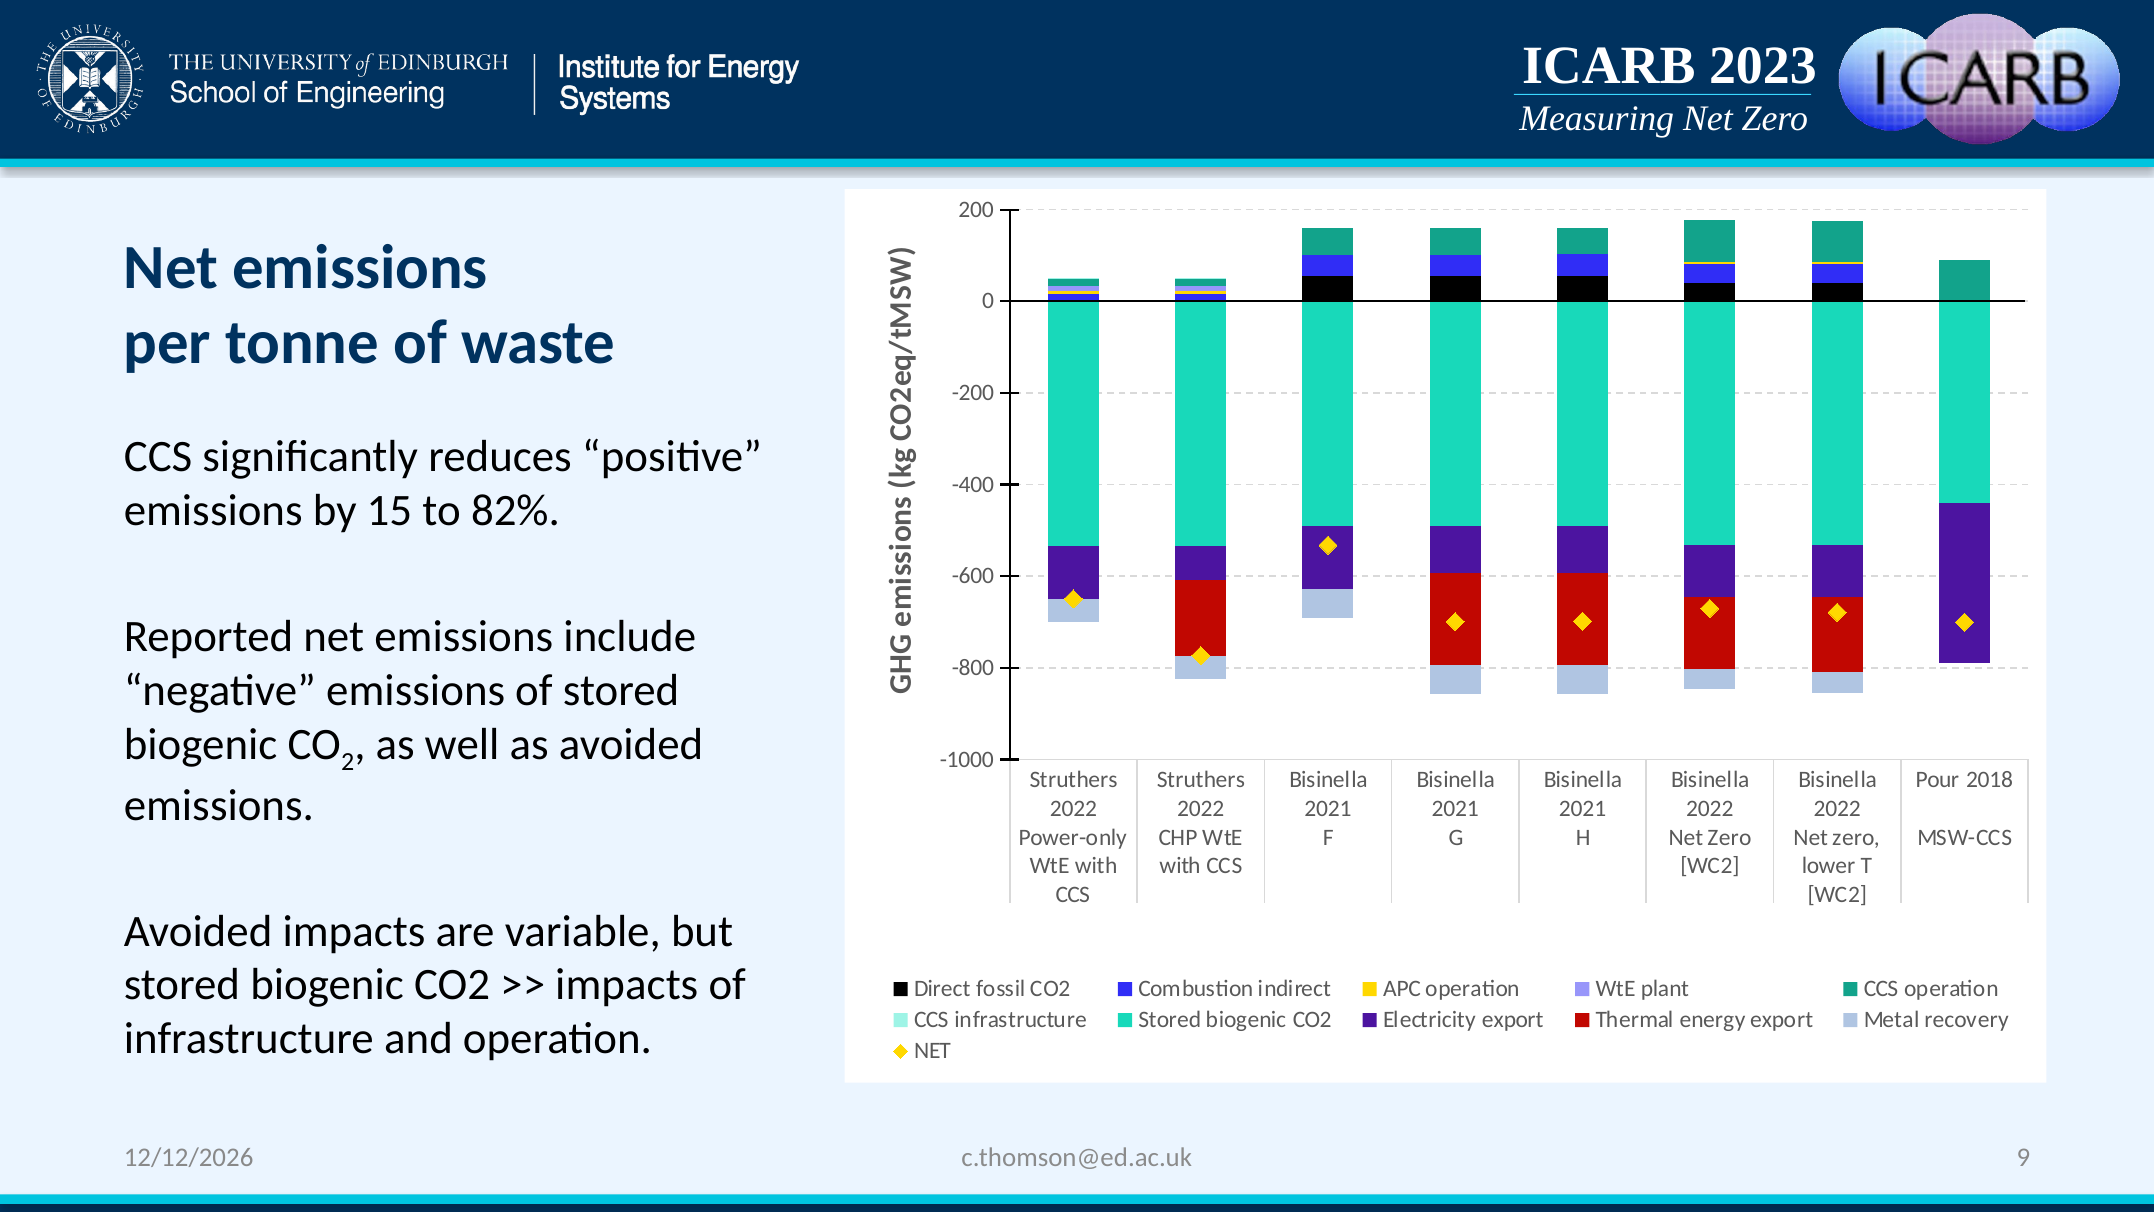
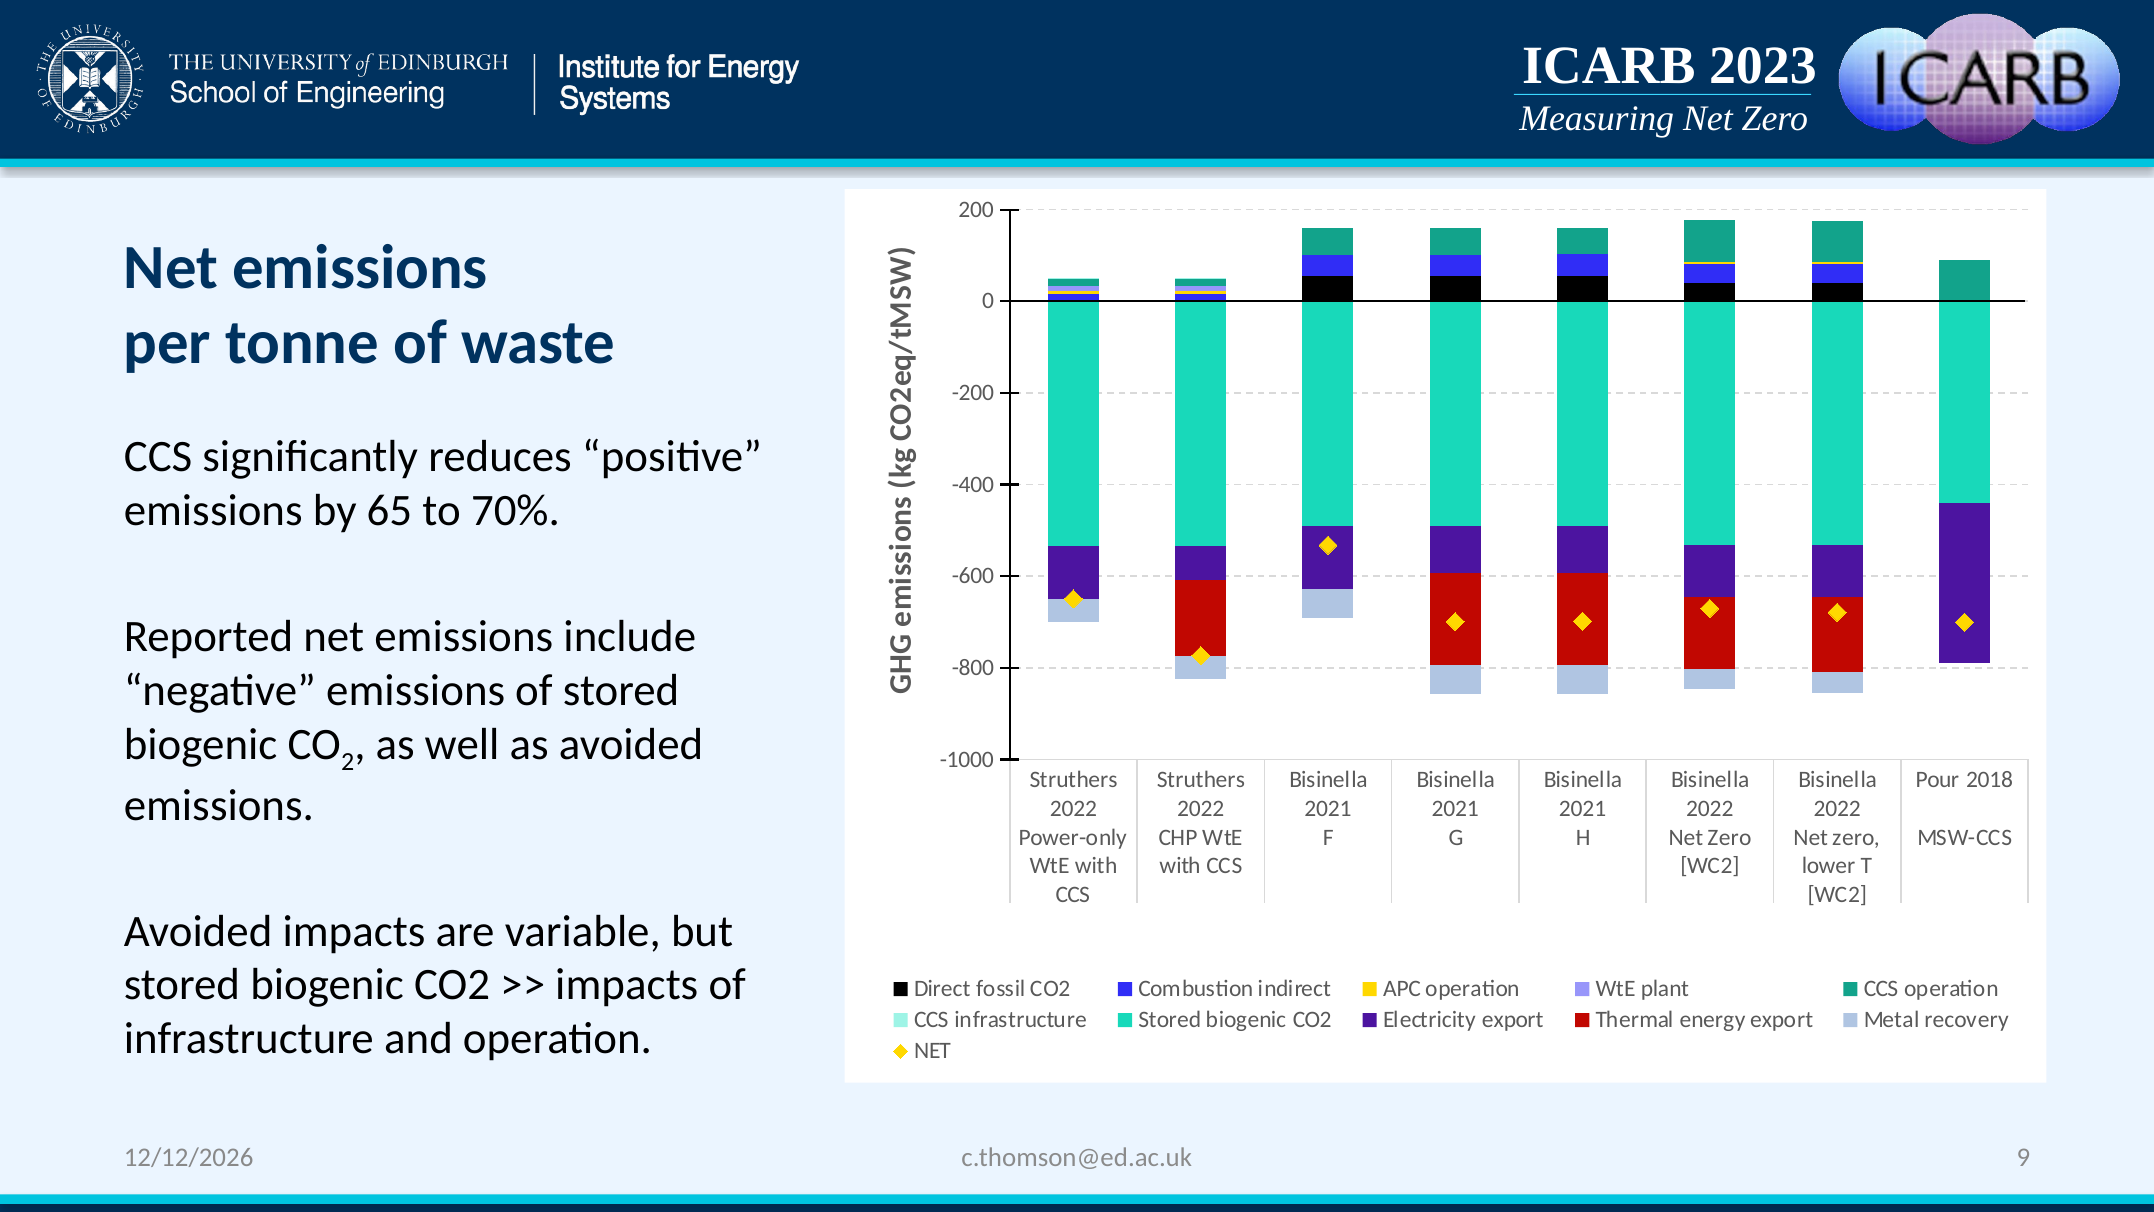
15: 15 -> 65 (389, 511)
82%: 82% -> 70% (515, 511)
